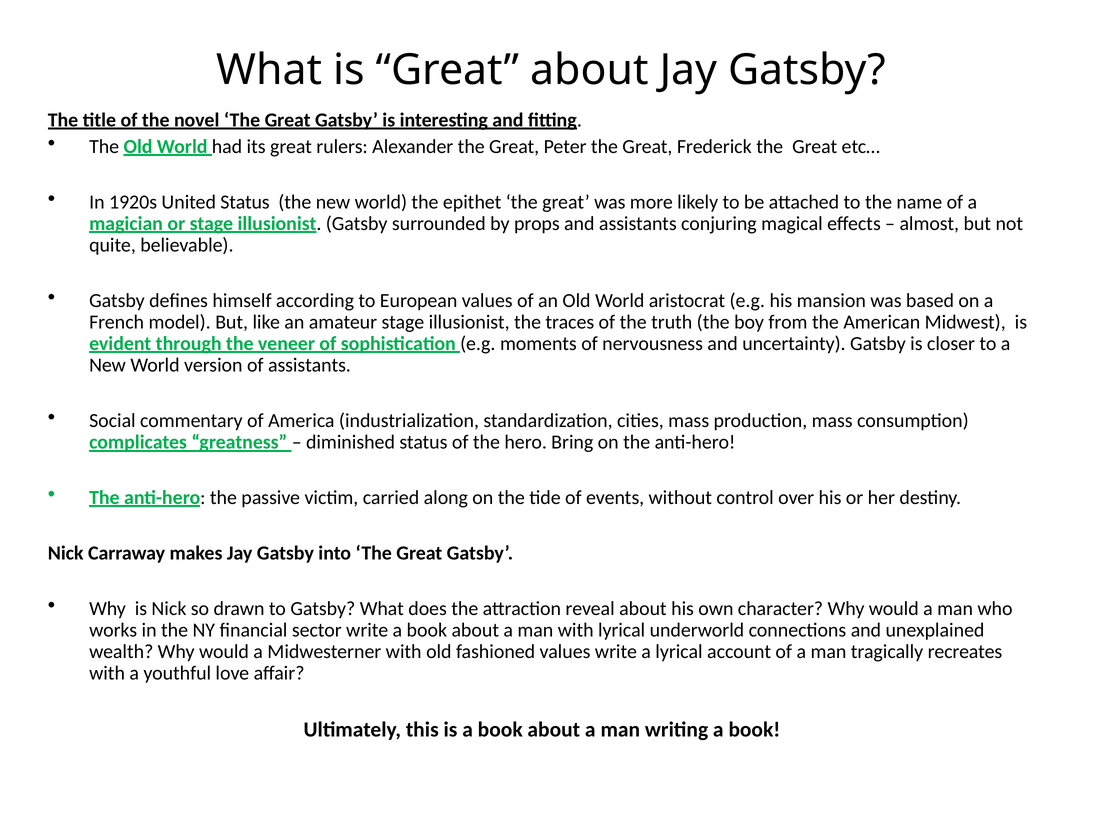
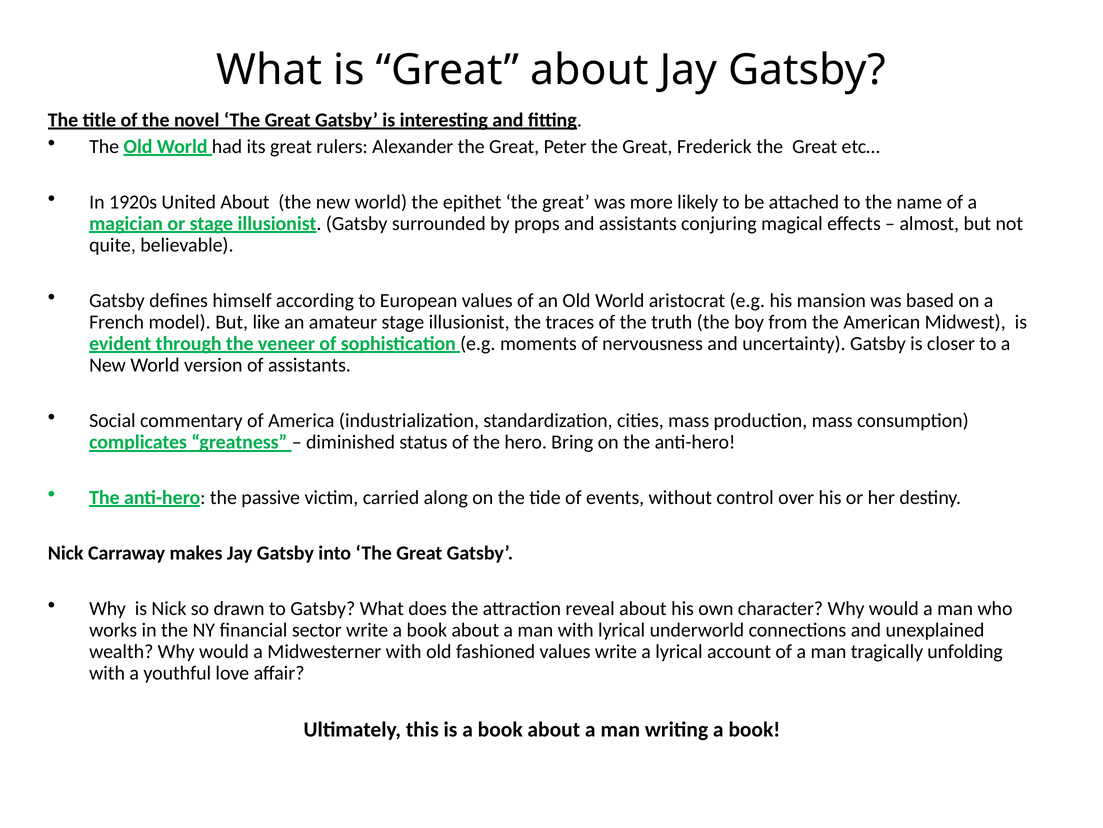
United Status: Status -> About (245, 202)
recreates: recreates -> unfolding (965, 651)
